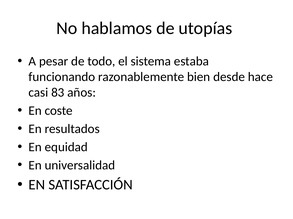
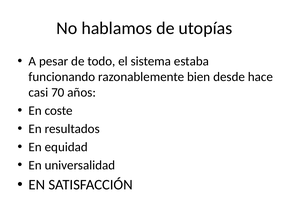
83: 83 -> 70 (58, 93)
